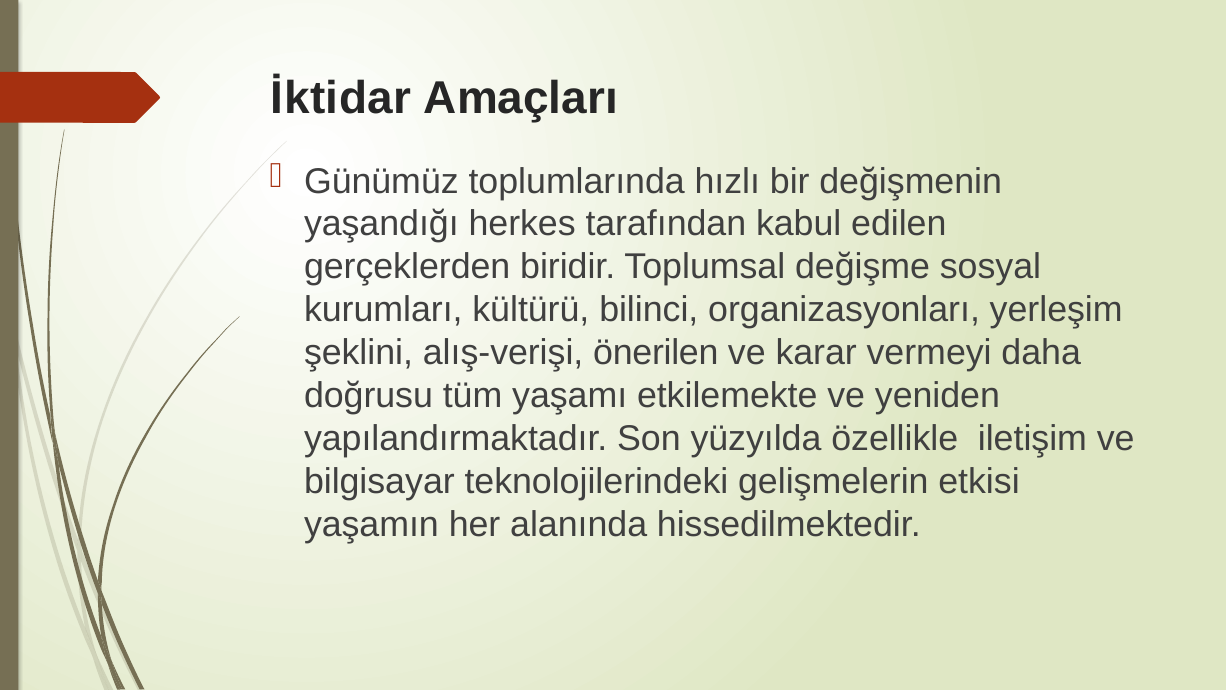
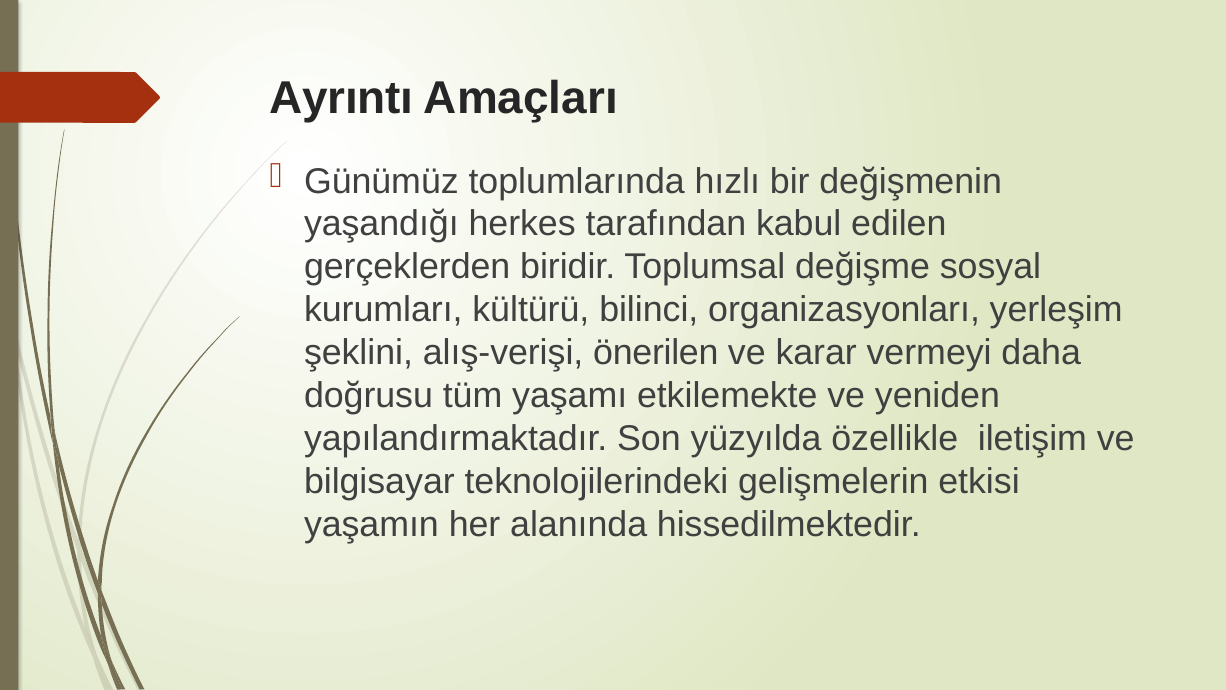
İktidar: İktidar -> Ayrıntı (342, 98)
